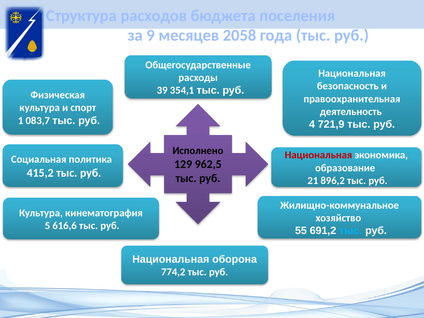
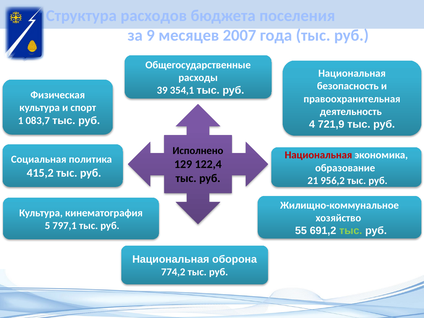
2058: 2058 -> 2007 (240, 35)
962,5: 962,5 -> 122,4 (208, 164)
896,2: 896,2 -> 956,2 (333, 181)
616,6: 616,6 -> 797,1 (65, 226)
тыс colour: light blue -> light green (351, 231)
